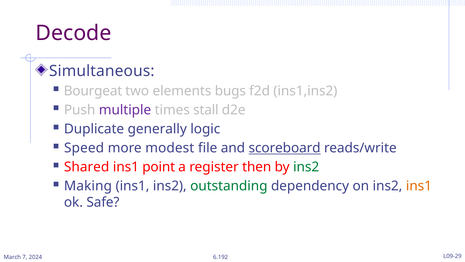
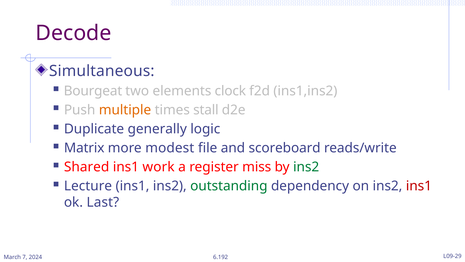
bugs: bugs -> clock (230, 91)
multiple colour: purple -> orange (125, 110)
Speed: Speed -> Matrix (84, 148)
scoreboard underline: present -> none (285, 148)
point: point -> work (159, 167)
then: then -> miss (257, 167)
Making: Making -> Lecture (88, 186)
ins1 colour: orange -> red (419, 186)
Safe: Safe -> Last (103, 202)
